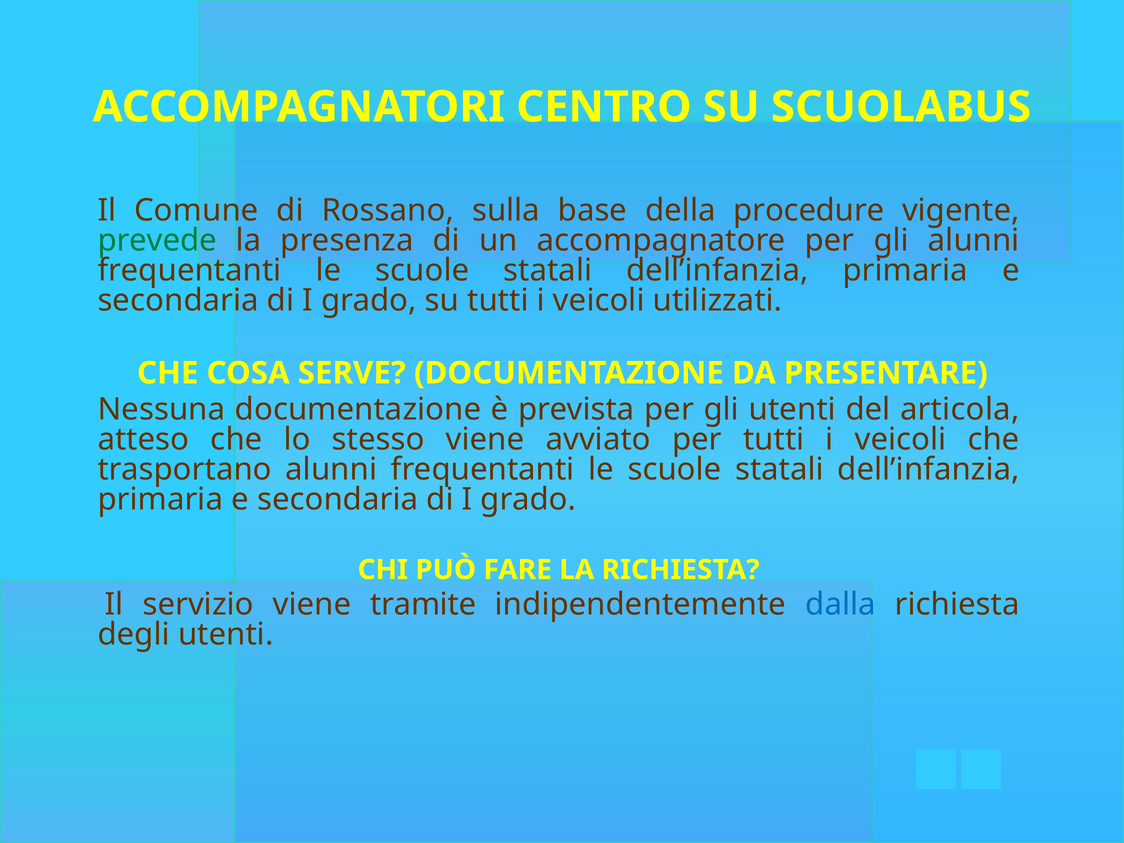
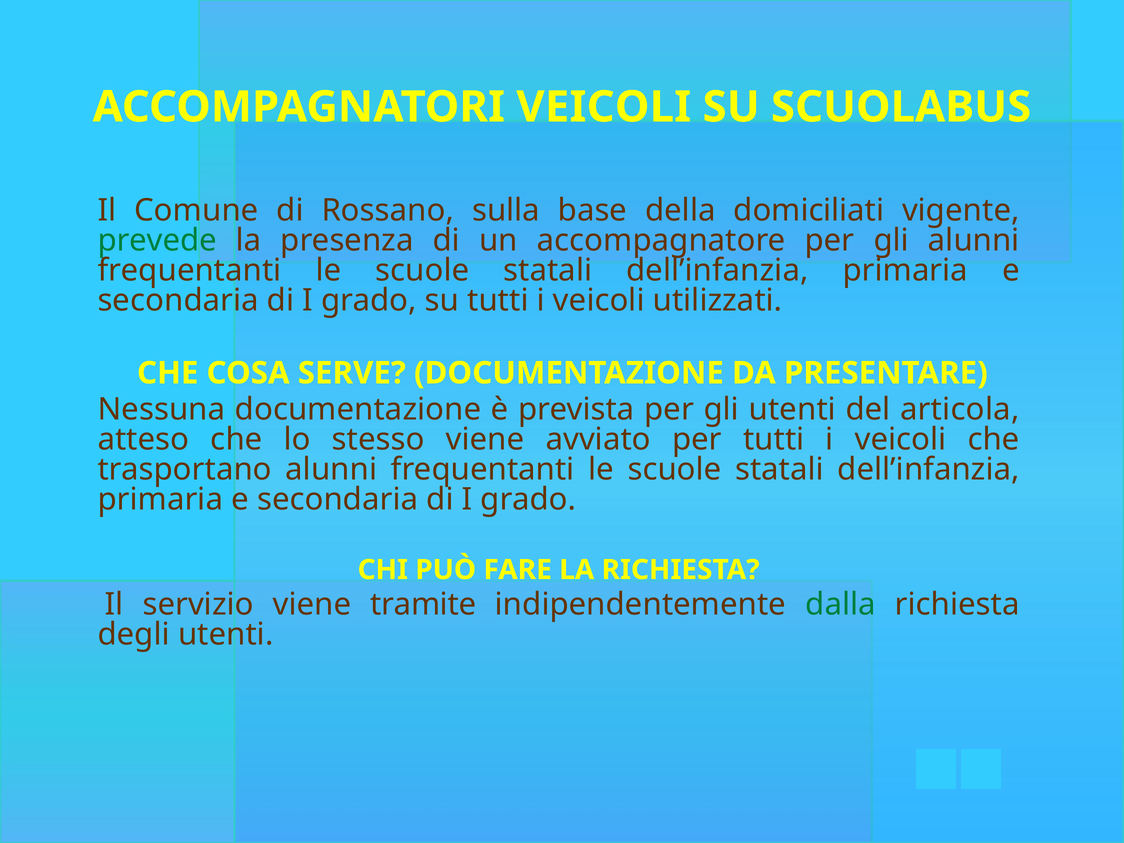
ACCOMPAGNATORI CENTRO: CENTRO -> VEICOLI (604, 107)
procedure: procedure -> domiciliati (809, 211)
dalla colour: blue -> green (841, 604)
